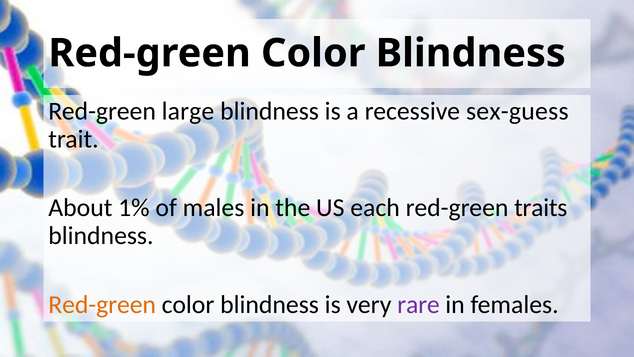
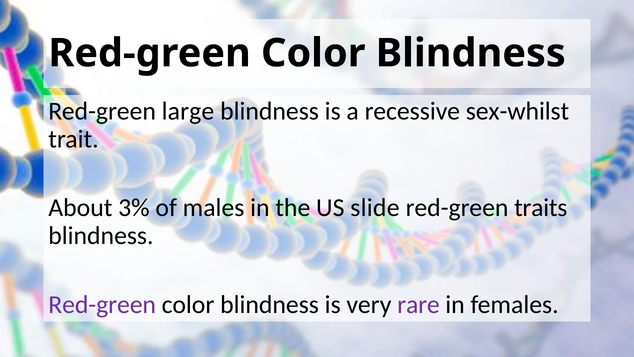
sex-guess: sex-guess -> sex-whilst (517, 111)
1%: 1% -> 3% (134, 208)
each: each -> slide (375, 208)
Red-green colour: orange -> purple (102, 304)
